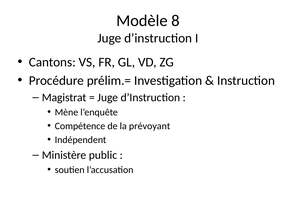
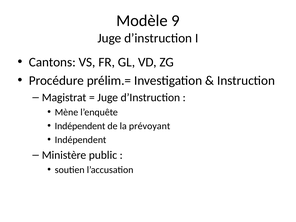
8: 8 -> 9 (176, 21)
Compétence: Compétence -> Indépendent (80, 126)
